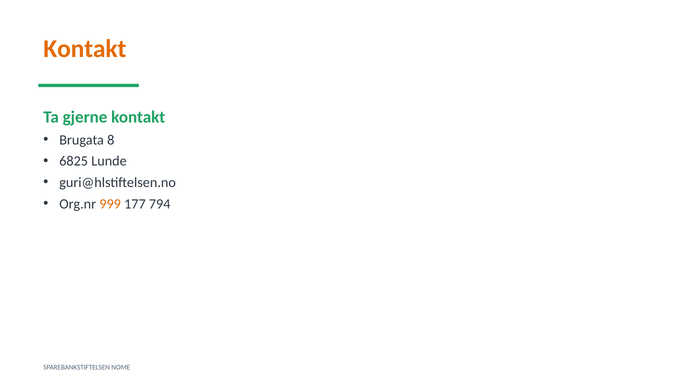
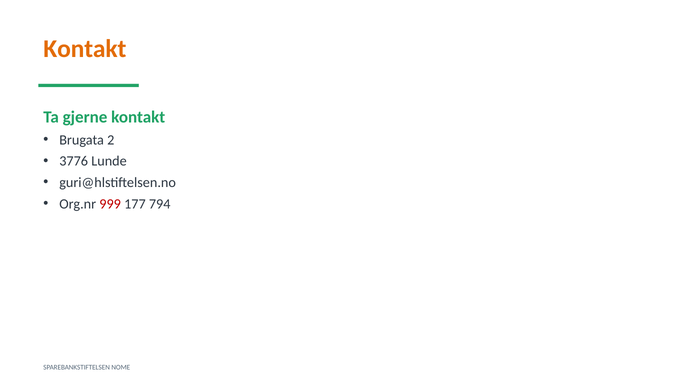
8: 8 -> 2 (111, 140)
6825: 6825 -> 3776 (74, 161)
999 colour: orange -> red (110, 204)
